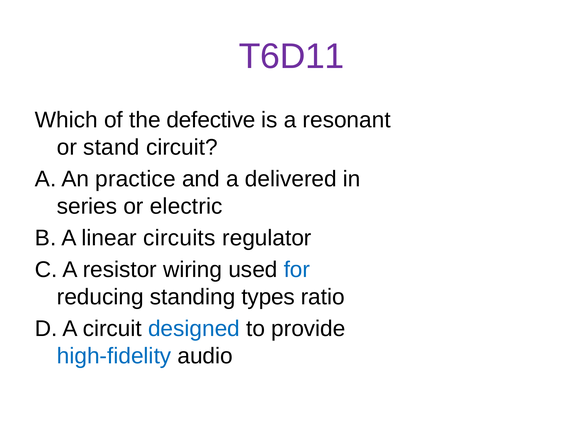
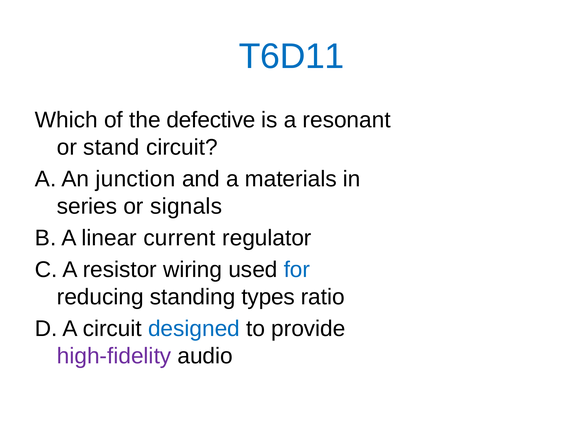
T6D11 colour: purple -> blue (292, 56)
practice: practice -> junction (135, 179)
delivered: delivered -> materials (291, 179)
electric: electric -> signals (186, 206)
circuits: circuits -> current (179, 238)
high-fidelity colour: blue -> purple (114, 356)
